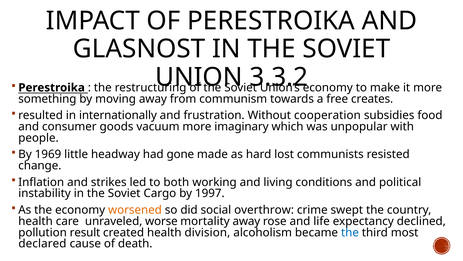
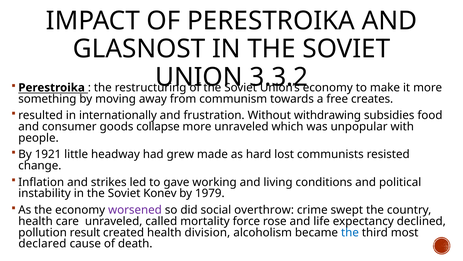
cooperation: cooperation -> withdrawing (328, 115)
vacuum: vacuum -> collapse (158, 126)
more imaginary: imaginary -> unraveled (241, 126)
1969: 1969 -> 1921 (48, 154)
gone: gone -> grew (180, 154)
both: both -> gave (176, 182)
Cargo: Cargo -> Konev (160, 193)
1997: 1997 -> 1979 (210, 193)
worsened colour: orange -> purple (135, 210)
worse: worse -> called (161, 221)
mortality away: away -> force (246, 221)
